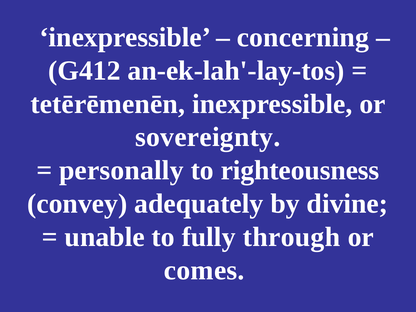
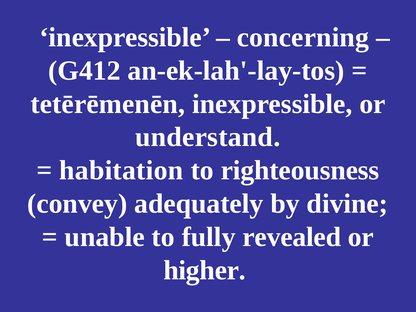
sovereignty: sovereignty -> understand (208, 137)
personally: personally -> habitation (121, 170)
through: through -> revealed (292, 237)
comes: comes -> higher (205, 270)
